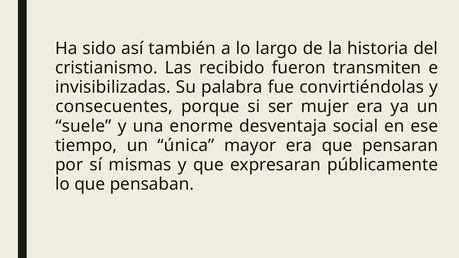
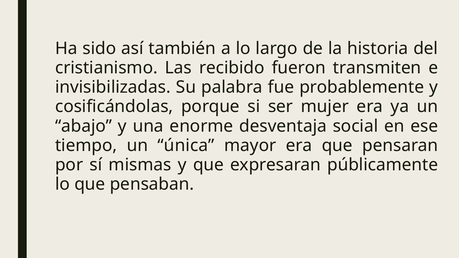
convirtiéndolas: convirtiéndolas -> probablemente (362, 87)
consecuentes: consecuentes -> cosificándolas (114, 107)
suele: suele -> abajo (84, 126)
